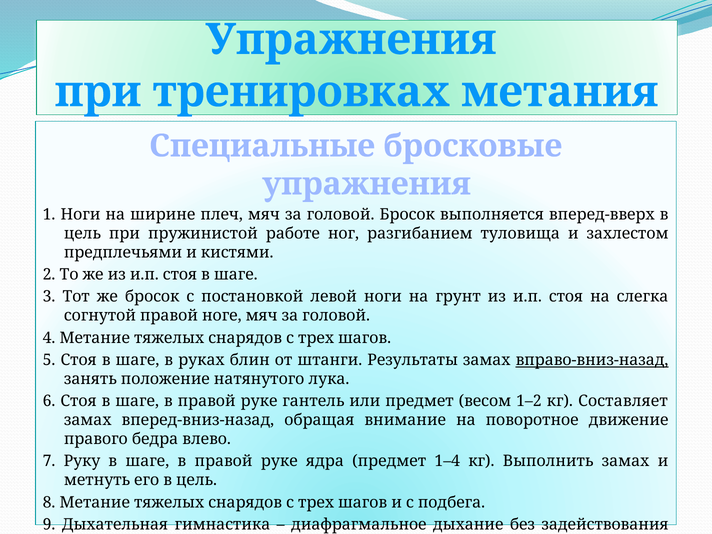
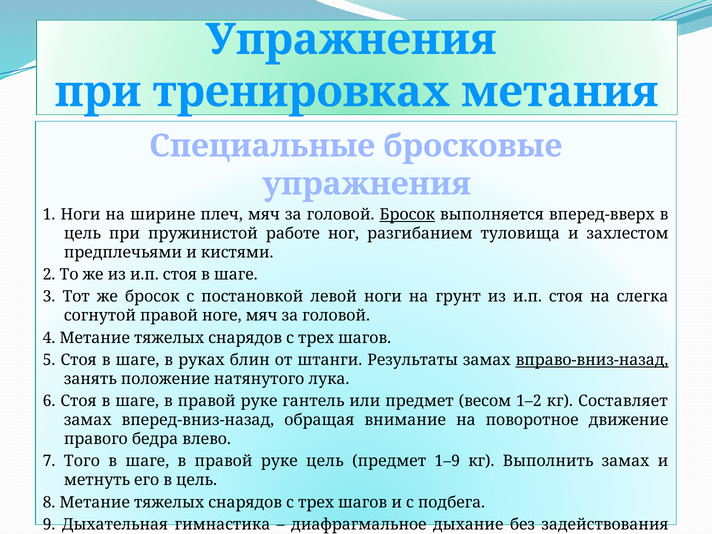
Бросок underline: none -> present (407, 214)
Руку: Руку -> Того (82, 461)
руке ядра: ядра -> цель (325, 461)
1–4: 1–4 -> 1–9 (447, 461)
